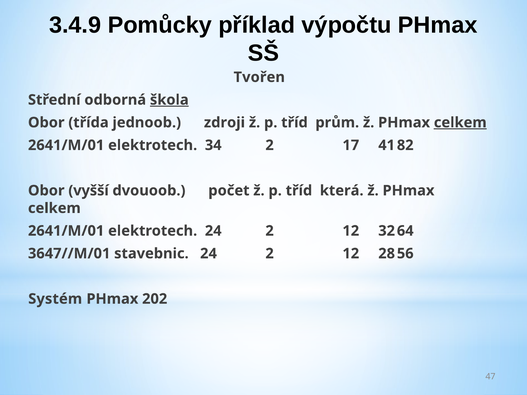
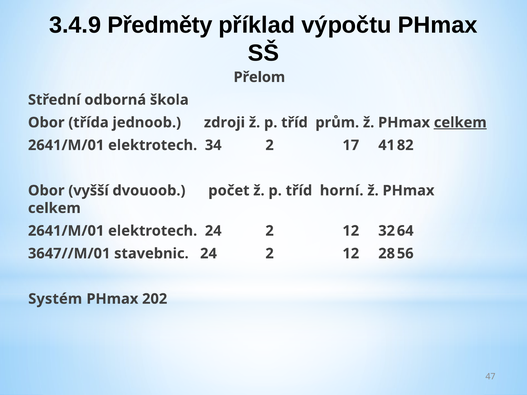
Pomůcky: Pomůcky -> Předměty (160, 25)
Tvořen: Tvořen -> Přelom (259, 77)
škola underline: present -> none (169, 100)
která: která -> horní (342, 191)
